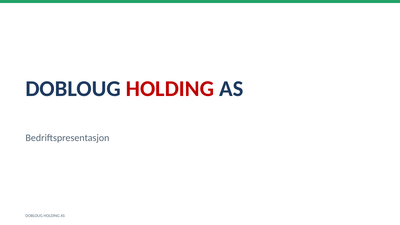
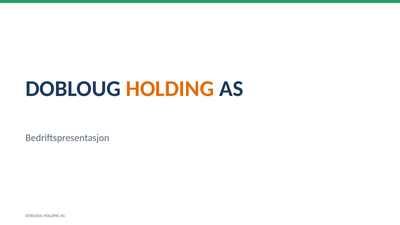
HOLDING colour: red -> orange (170, 89)
